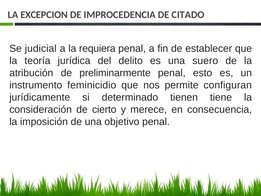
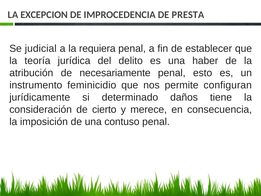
CITADO: CITADO -> PRESTA (188, 15)
suero: suero -> haber (205, 61)
preliminarmente: preliminarmente -> necesariamente (115, 73)
tienen: tienen -> daños (184, 97)
objetivo: objetivo -> contuso (122, 122)
